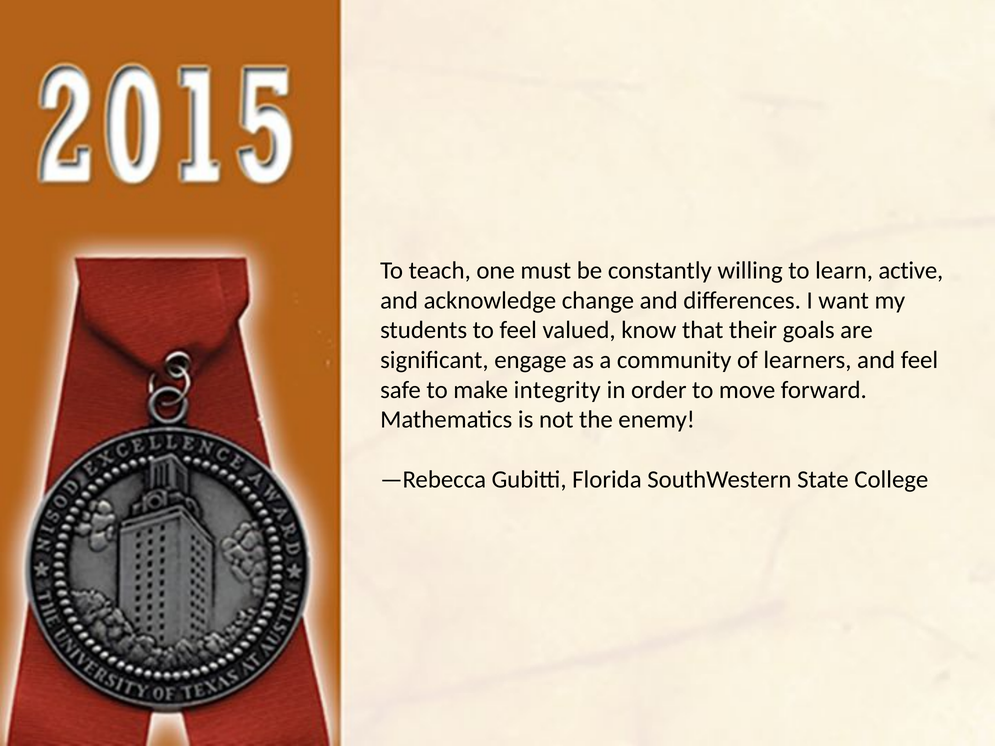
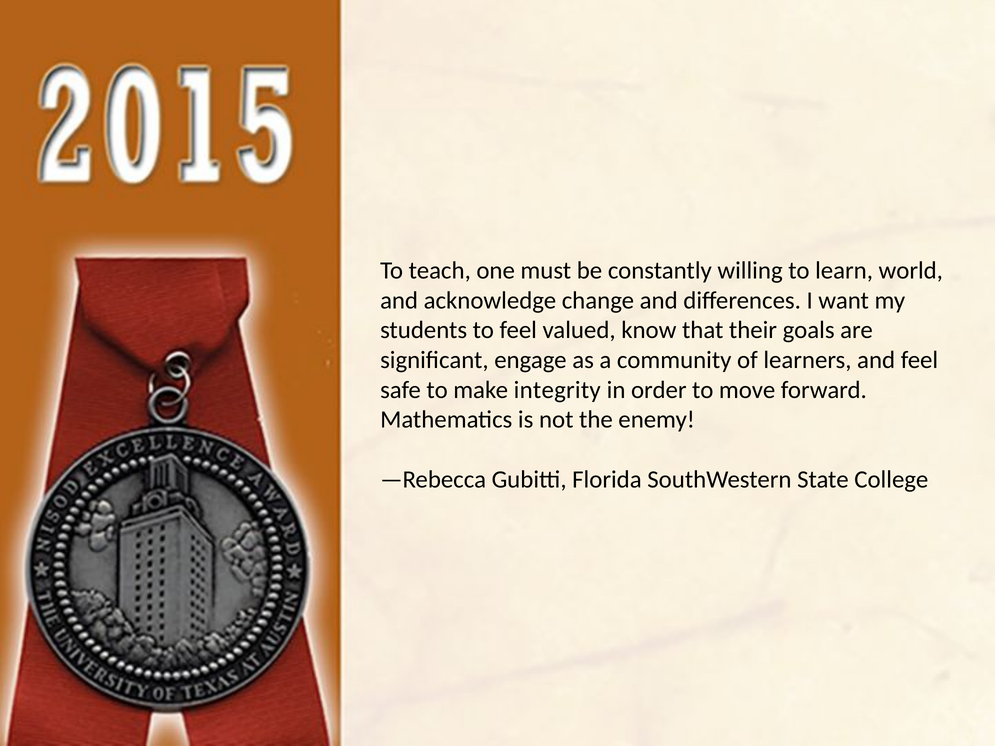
active: active -> world (911, 271)
